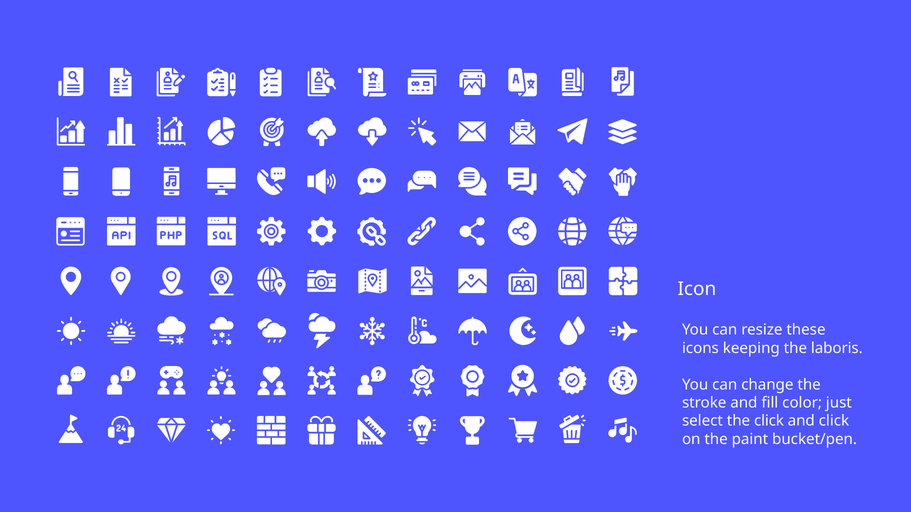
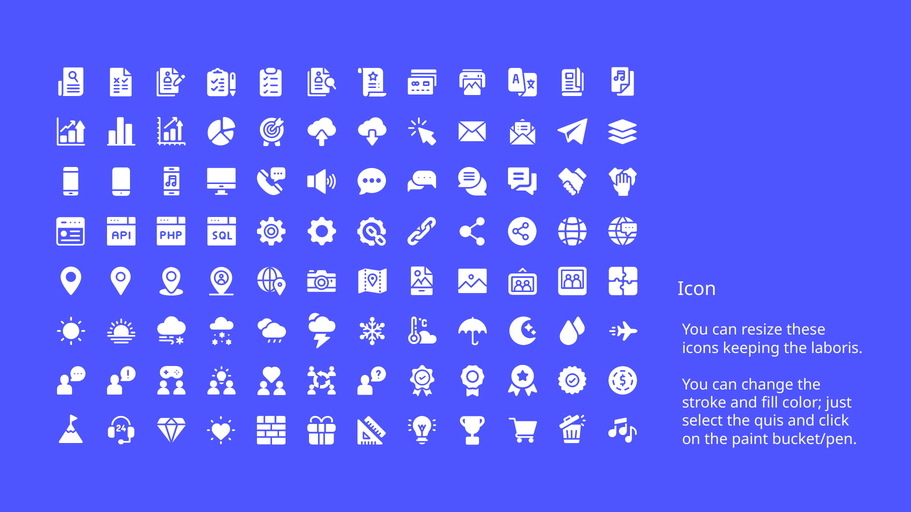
the click: click -> quis (769, 421)
